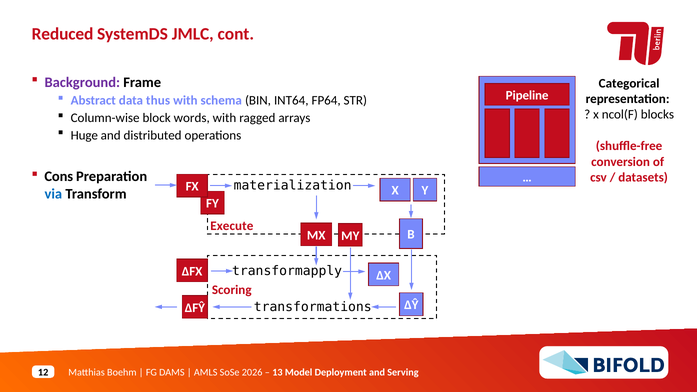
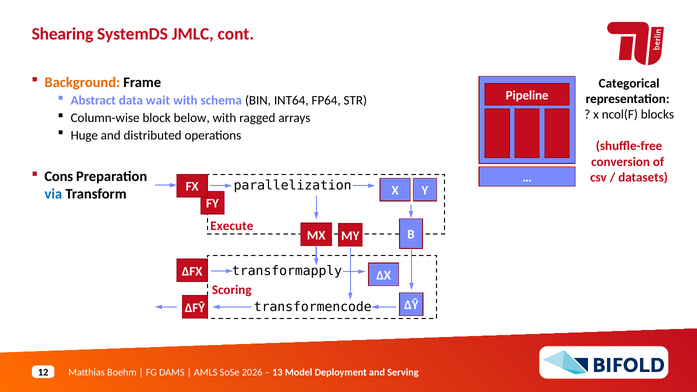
Reduced: Reduced -> Shearing (63, 34)
Background colour: purple -> orange (82, 82)
thus: thus -> wait (158, 100)
words: words -> below (192, 118)
materialization: materialization -> parallelization (293, 186)
transformations: transformations -> transformencode (313, 307)
